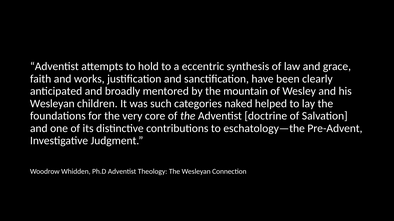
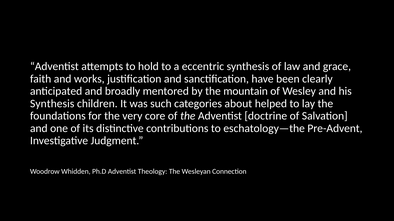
Wesleyan: Wesleyan -> Synthesis (52, 104)
naked: naked -> about (238, 104)
